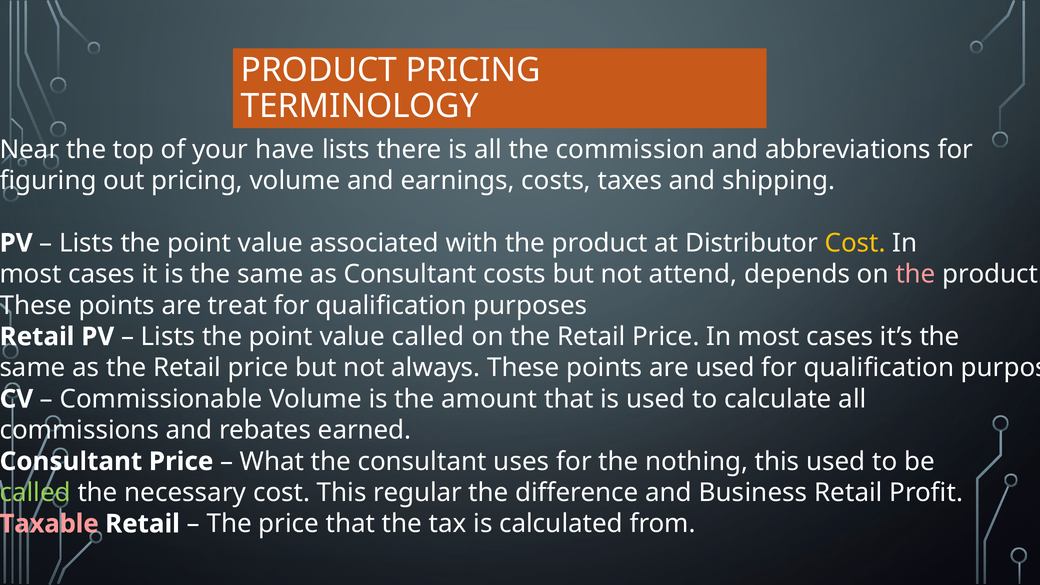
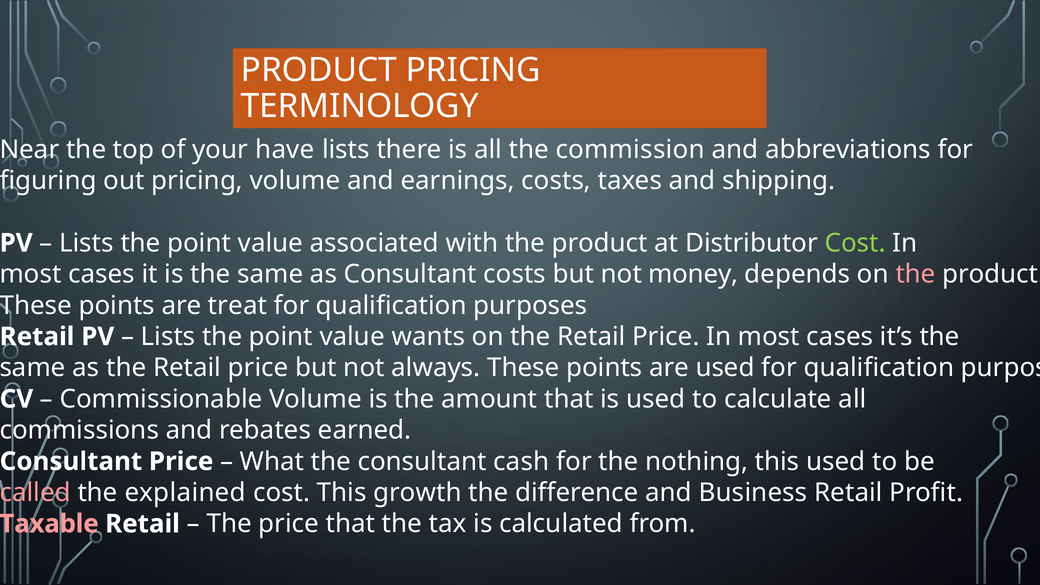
Cost colour: yellow -> light green (855, 243)
attend: attend -> money (693, 274)
value called: called -> wants (428, 337)
uses: uses -> cash (521, 461)
called colour: light green -> pink (35, 493)
necessary: necessary -> explained (185, 493)
regular: regular -> growth (417, 493)
